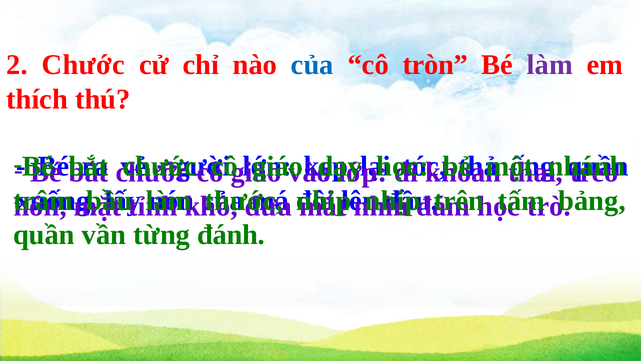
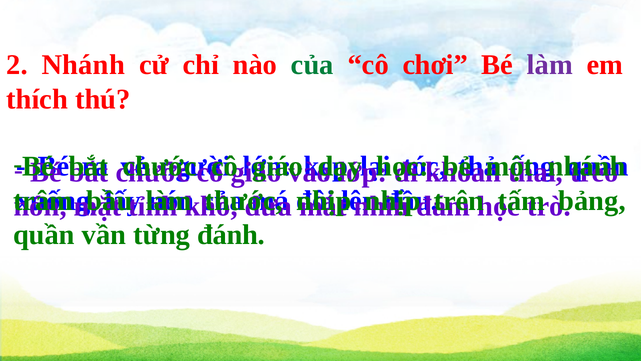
2 Chước: Chước -> Nhánh (83, 65)
của colour: blue -> green (312, 65)
tròn: tròn -> chơi (435, 65)
